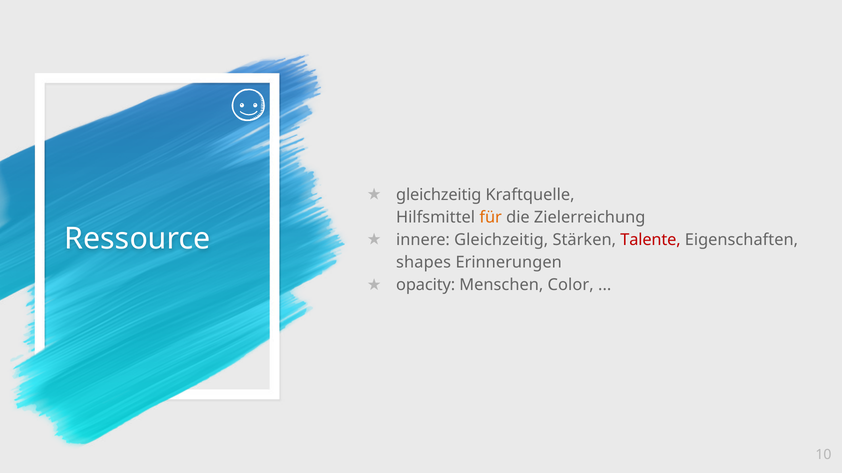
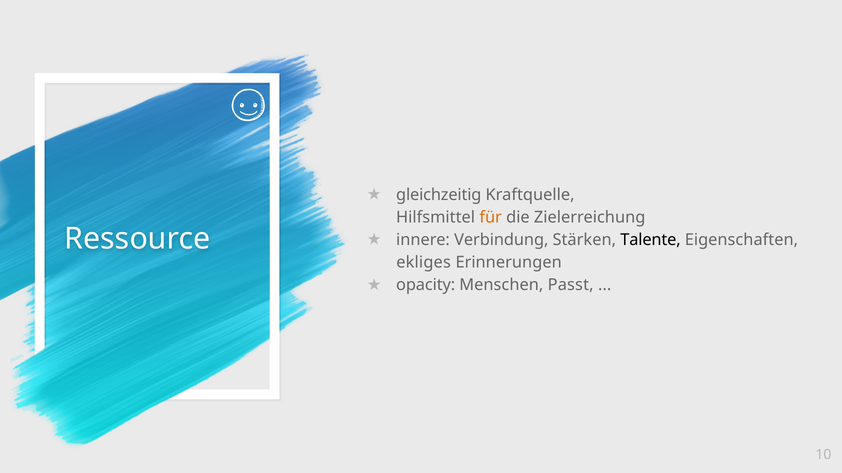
innere Gleichzeitig: Gleichzeitig -> Verbindung (501, 240)
Talente colour: red -> black (651, 240)
shapes: shapes -> ekliges (424, 263)
Color: Color -> Passt (571, 285)
